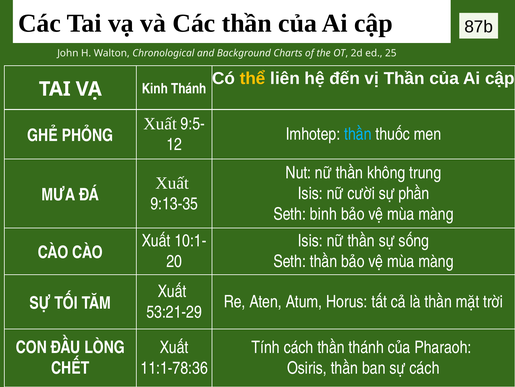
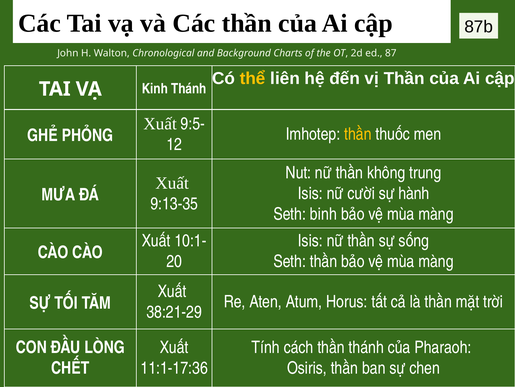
25: 25 -> 87 (391, 53)
thần colour: light blue -> yellow (358, 134)
phần: phần -> hành (414, 193)
53:21-29: 53:21-29 -> 38:21-29 (174, 312)
11:1-78:36: 11:1-78:36 -> 11:1-17:36 (174, 368)
sự cách: cách -> chen (425, 368)
